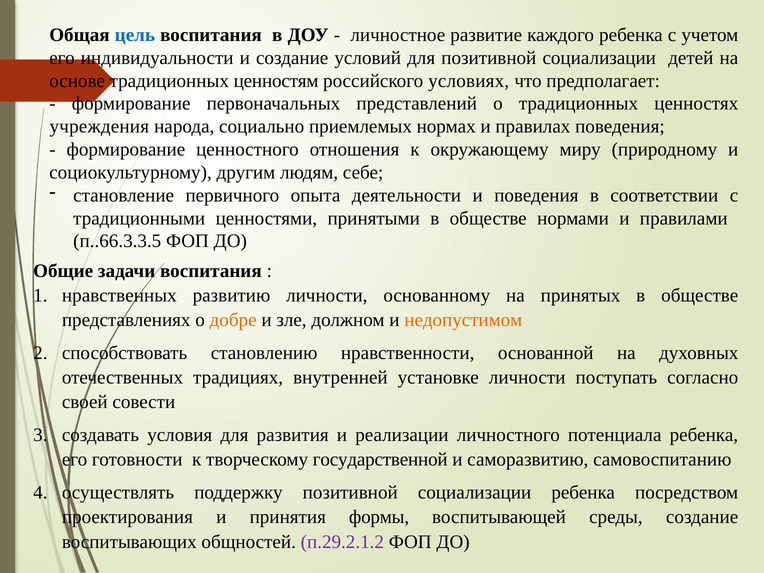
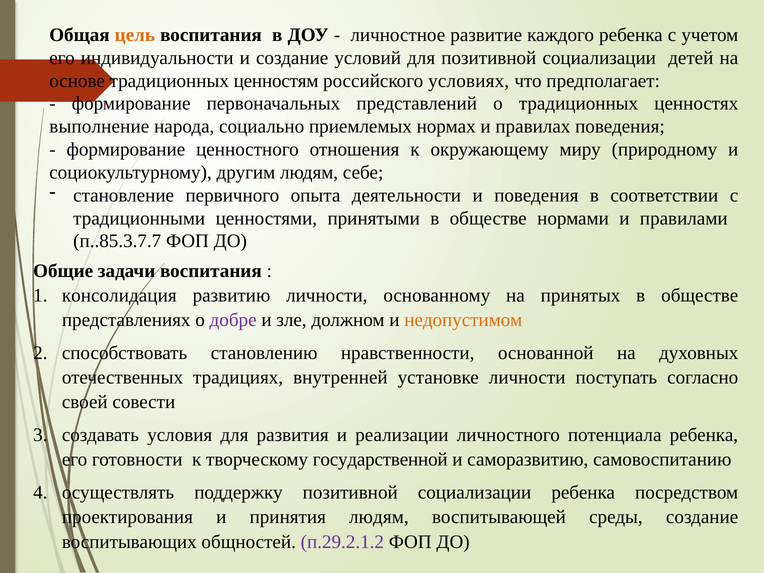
цель colour: blue -> orange (135, 35)
учреждения: учреждения -> выполнение (99, 127)
п..66.3.3.5: п..66.3.3.5 -> п..85.3.7.7 (117, 241)
нравственных: нравственных -> консолидация (119, 296)
добре colour: orange -> purple (233, 320)
принятия формы: формы -> людям (379, 517)
